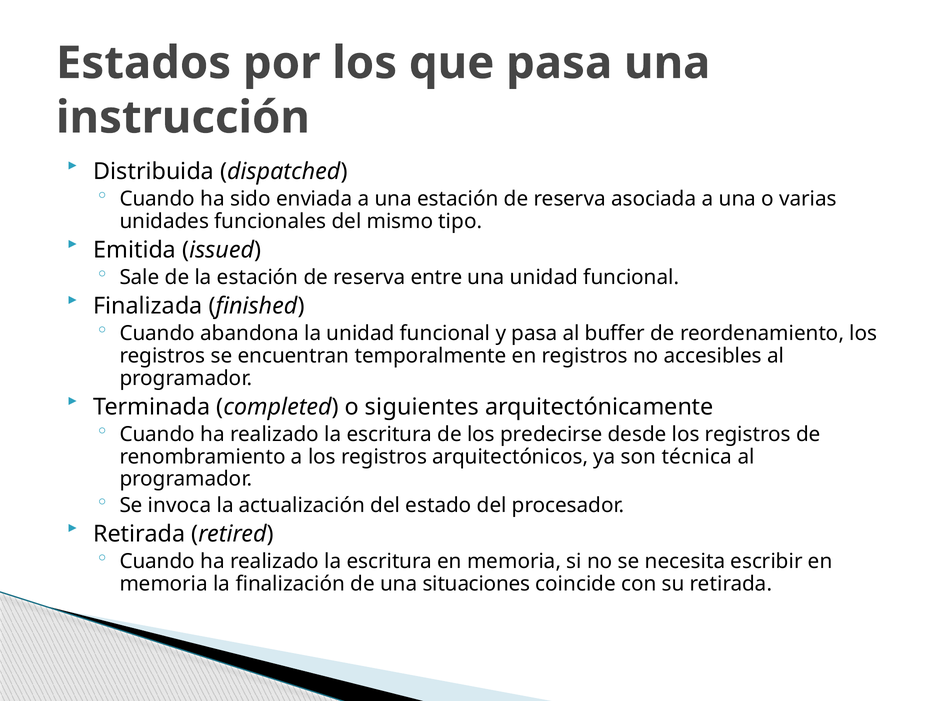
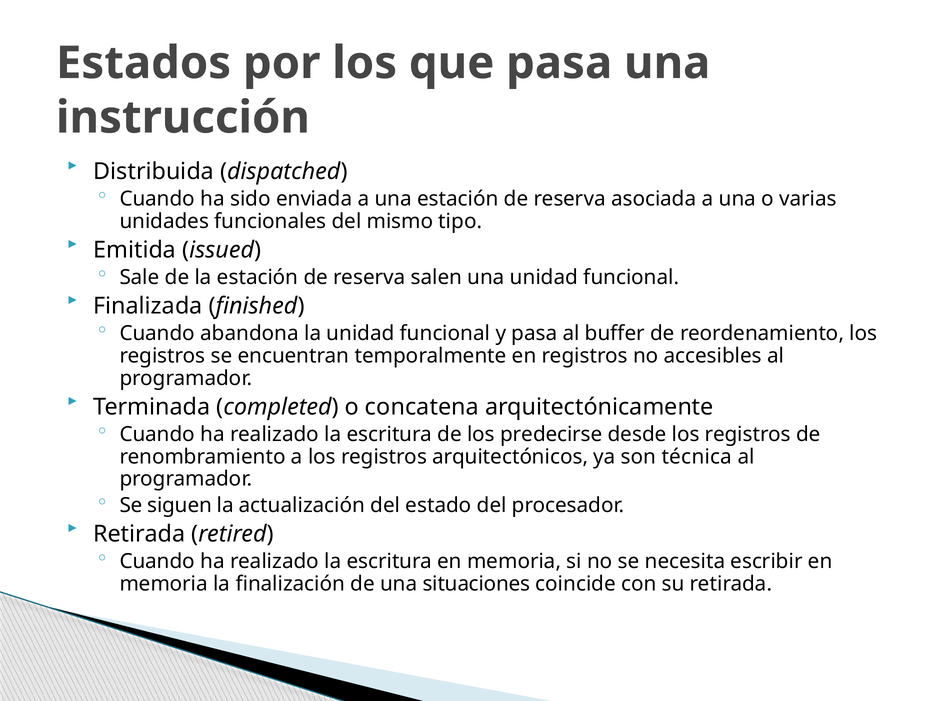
entre: entre -> salen (436, 277)
siguientes: siguientes -> concatena (422, 407)
invoca: invoca -> siguen (180, 505)
